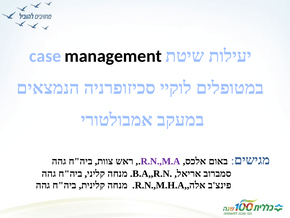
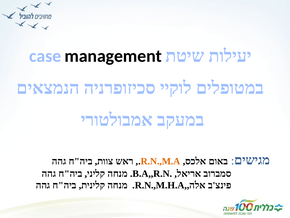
R.N.,M.A colour: purple -> orange (161, 161)
